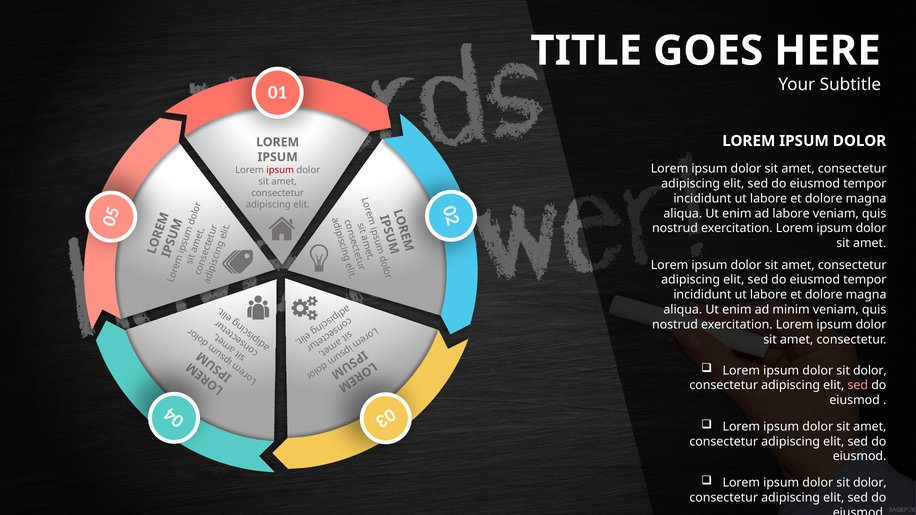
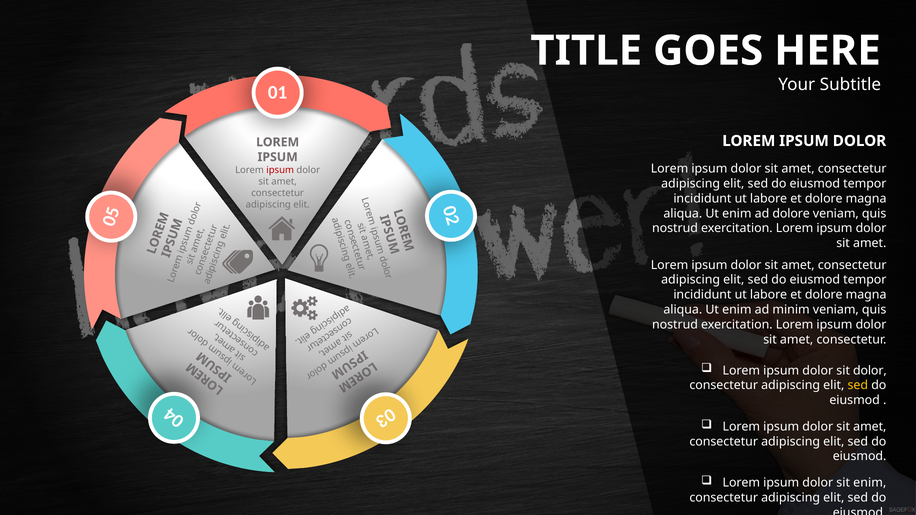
ad labore: labore -> dolore (791, 214)
sed colour: pink -> yellow (858, 385)
dolor: dolor -> enim (870, 483)
